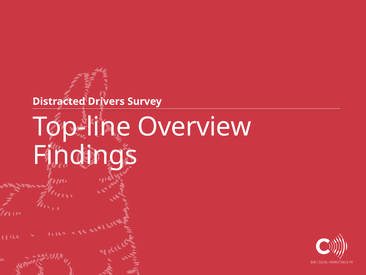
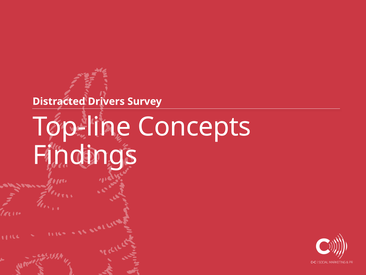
Overview: Overview -> Concepts (194, 127)
